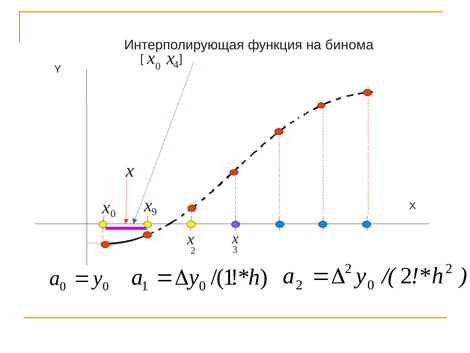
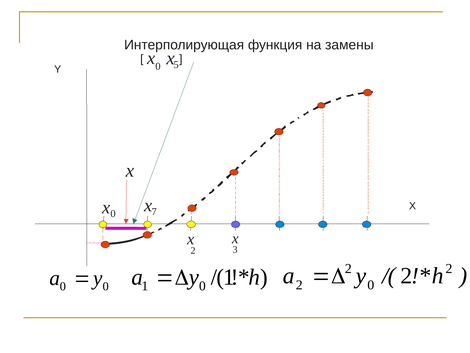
бинома: бинома -> замены (349, 45)
4: 4 -> 5 (176, 65)
9: 9 -> 7 (154, 211)
